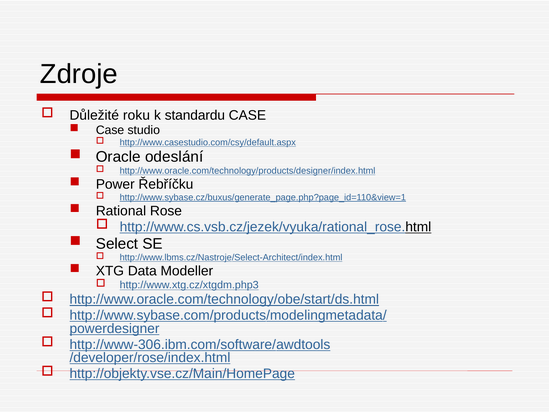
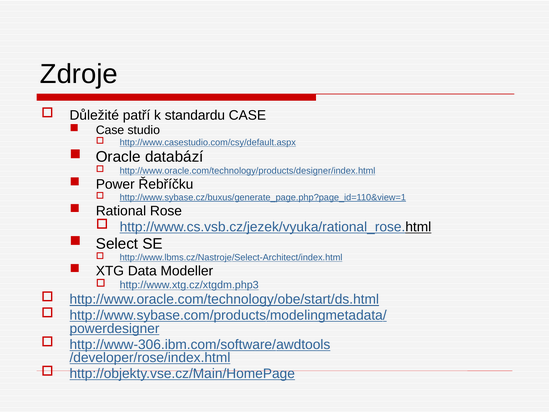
roku: roku -> patří (137, 115)
odeslání: odeslání -> databází (174, 157)
